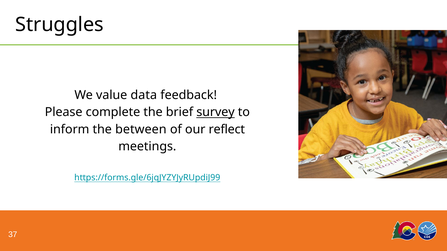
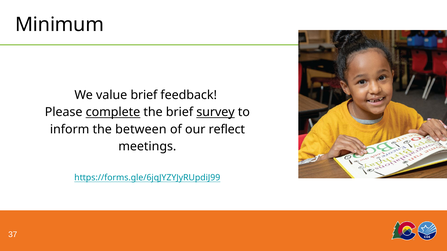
Struggles: Struggles -> Minimum (60, 25)
value data: data -> brief (144, 95)
complete underline: none -> present (113, 112)
